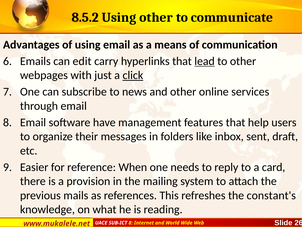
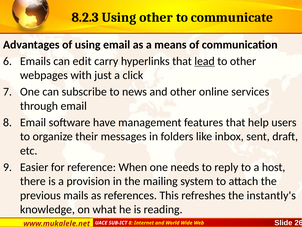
8.5.2: 8.5.2 -> 8.2.3 (85, 17)
click underline: present -> none (133, 75)
card: card -> host (274, 167)
constant's: constant's -> instantly's (271, 195)
